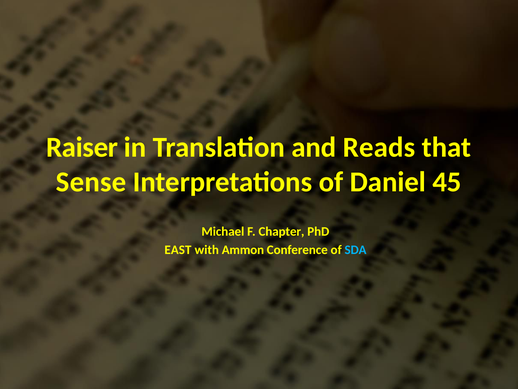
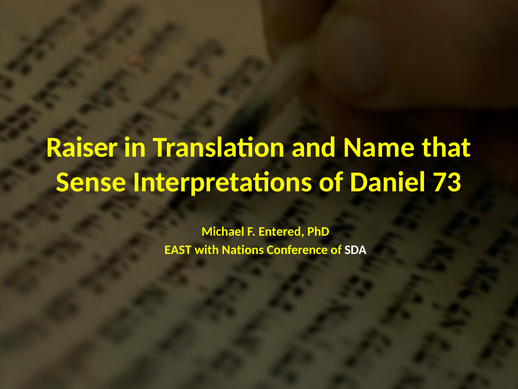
Reads: Reads -> Name (379, 147)
45: 45 -> 73 (447, 182)
Chapter: Chapter -> Entered (281, 231)
Ammon: Ammon -> Nations (243, 250)
SDA colour: light blue -> white (356, 250)
